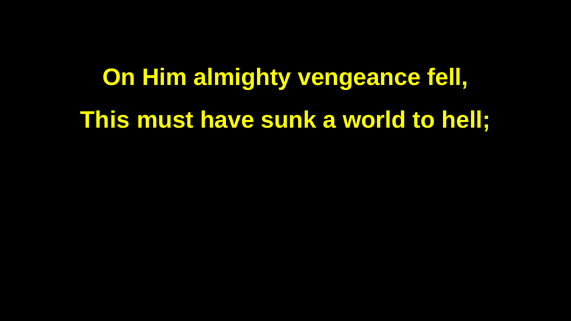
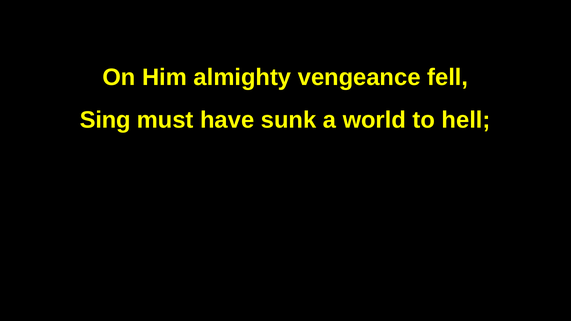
This: This -> Sing (105, 120)
